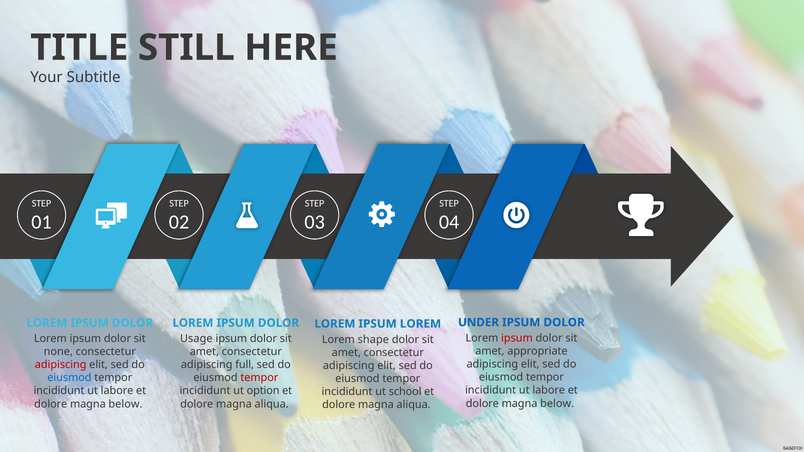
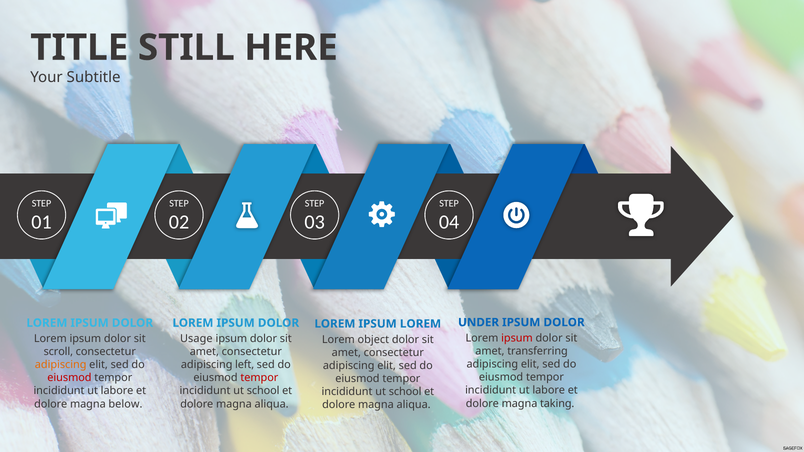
shape: shape -> object (373, 340)
appropriate: appropriate -> transferring (537, 351)
none: none -> scroll (58, 352)
adipiscing colour: red -> orange (61, 365)
full: full -> left (245, 365)
eiusmod colour: blue -> red (69, 378)
option: option -> school (263, 391)
below: below -> taking (557, 404)
